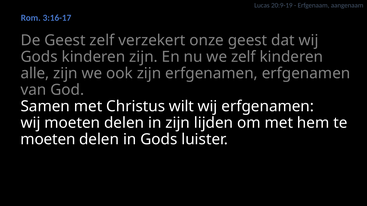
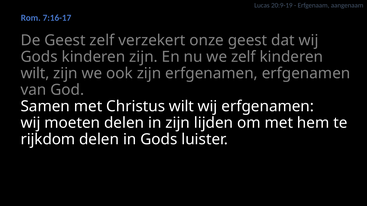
3:16-17: 3:16-17 -> 7:16-17 (57, 18)
alle: alle -> wilt (35, 74)
moeten: moeten -> rijkdom (48, 140)
